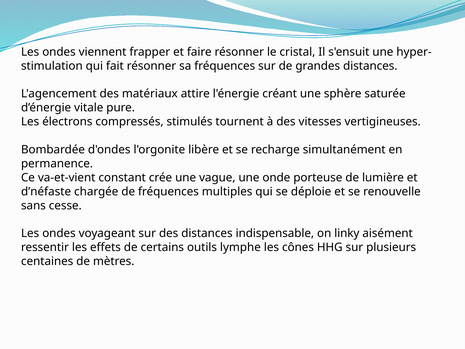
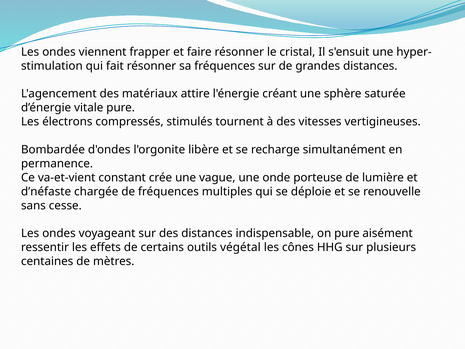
on linky: linky -> pure (347, 233)
lymphe: lymphe -> végétal (240, 247)
